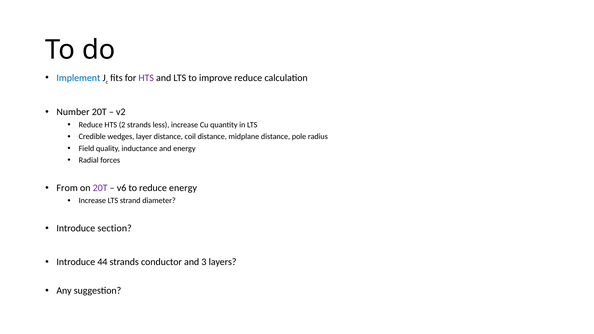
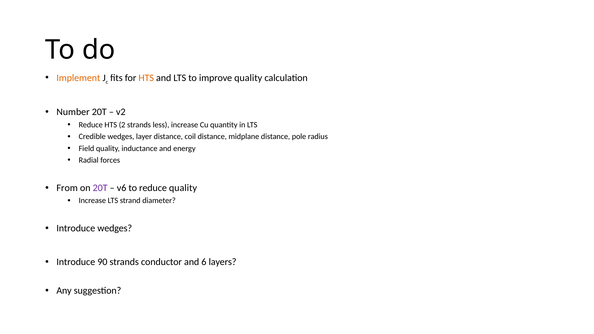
Implement colour: blue -> orange (78, 78)
HTS colour: purple -> orange (146, 78)
improve reduce: reduce -> quality (248, 78)
reduce energy: energy -> quality (183, 188)
Introduce section: section -> wedges (115, 228)
44: 44 -> 90 (102, 262)
3: 3 -> 6 (204, 262)
